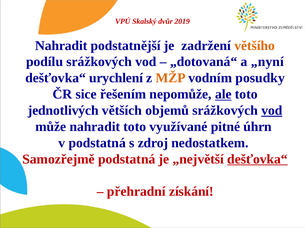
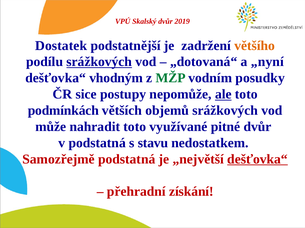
Nahradit: Nahradit -> Dostatek (61, 46)
srážkových underline: none -> present (99, 62)
urychlení: urychlení -> vhodným (116, 78)
MŽP colour: orange -> green (171, 78)
řešením: řešením -> postupy (123, 95)
jednotlivých: jednotlivých -> podmínkách (63, 111)
vod underline: present -> none (272, 111)
pitné úhrn: úhrn -> dvůr (258, 127)
zdroj: zdroj -> stavu (153, 143)
